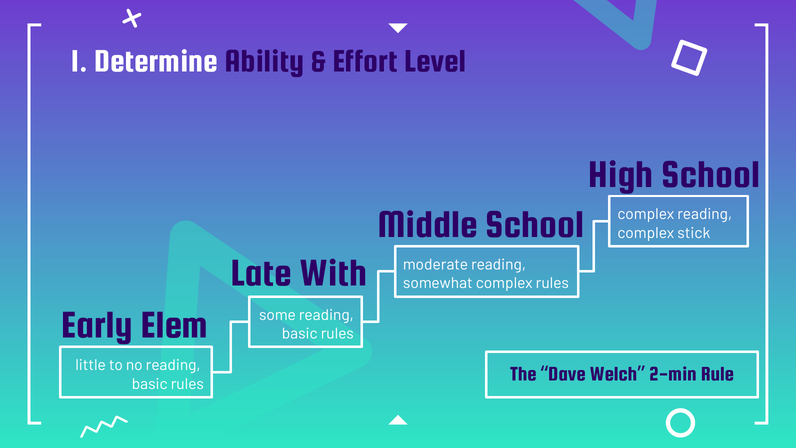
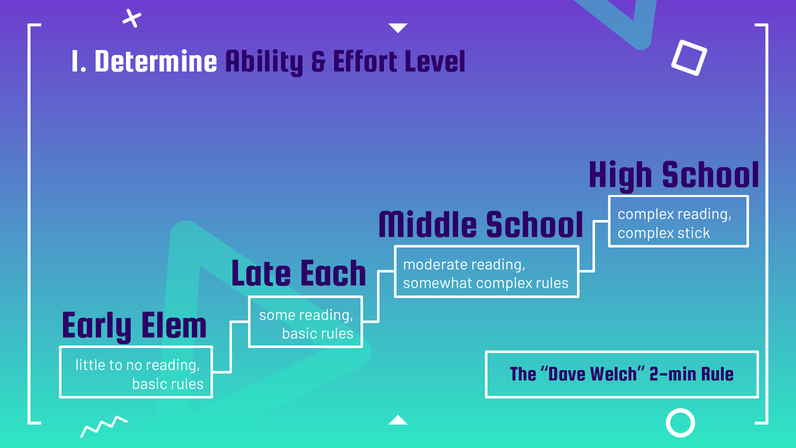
With: With -> Each (333, 272)
